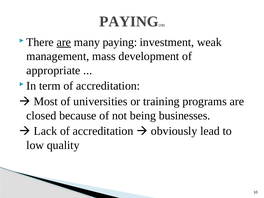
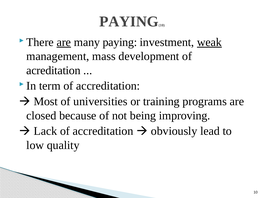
weak underline: none -> present (209, 42)
appropriate: appropriate -> acreditation (53, 70)
businesses: businesses -> improving (185, 116)
